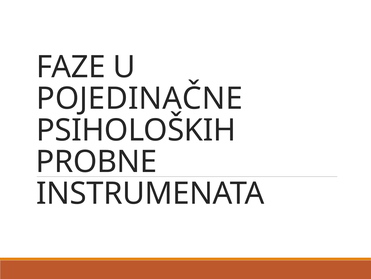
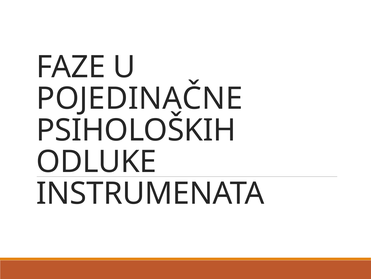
PROBNE: PROBNE -> ODLUKE (96, 162)
